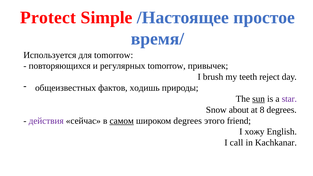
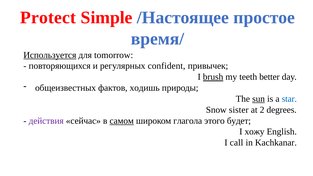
Используется underline: none -> present (50, 55)
регулярных tomorrow: tomorrow -> confident (167, 66)
brush underline: none -> present (213, 77)
reject: reject -> better (269, 77)
star colour: purple -> blue (289, 99)
about: about -> sister (239, 110)
8: 8 -> 2 (262, 110)
широком degrees: degrees -> глагола (188, 121)
friend: friend -> будет (239, 121)
